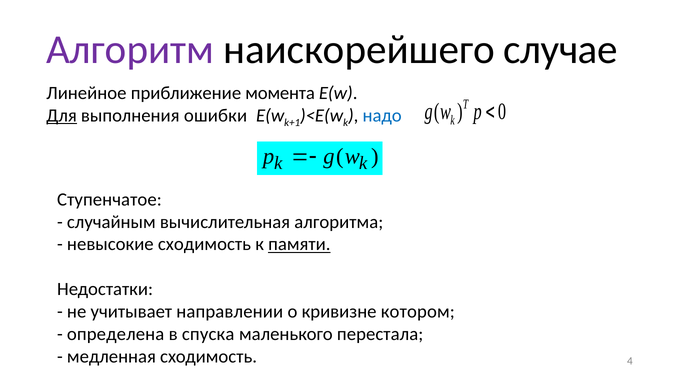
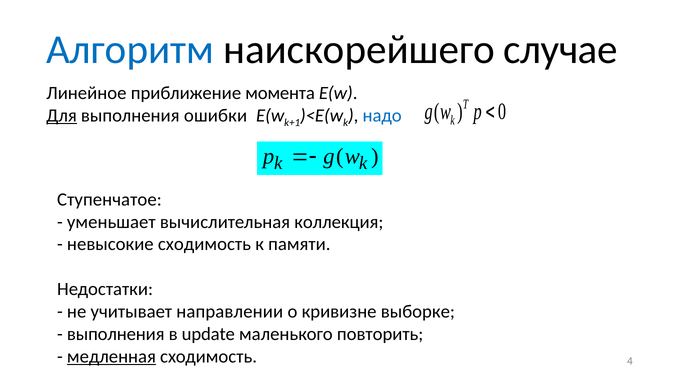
Алгоритм colour: purple -> blue (130, 50)
случайным: случайным -> уменьшает (111, 222)
алгоритма: алгоритма -> коллекция (339, 222)
памяти underline: present -> none (299, 245)
котором: котором -> выборке (418, 312)
определена: определена -> выполнения (116, 334)
спуска: спуска -> update (208, 334)
перестала: перестала -> повторить (380, 334)
медленная underline: none -> present (111, 357)
